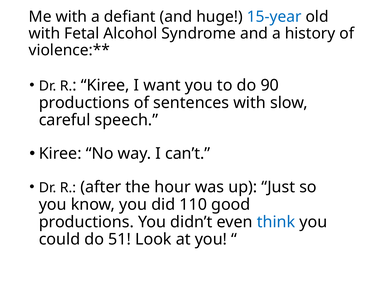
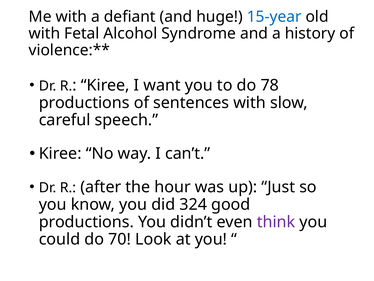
90: 90 -> 78 (270, 85)
110: 110 -> 324 (193, 204)
think colour: blue -> purple (276, 222)
51: 51 -> 70 (120, 239)
